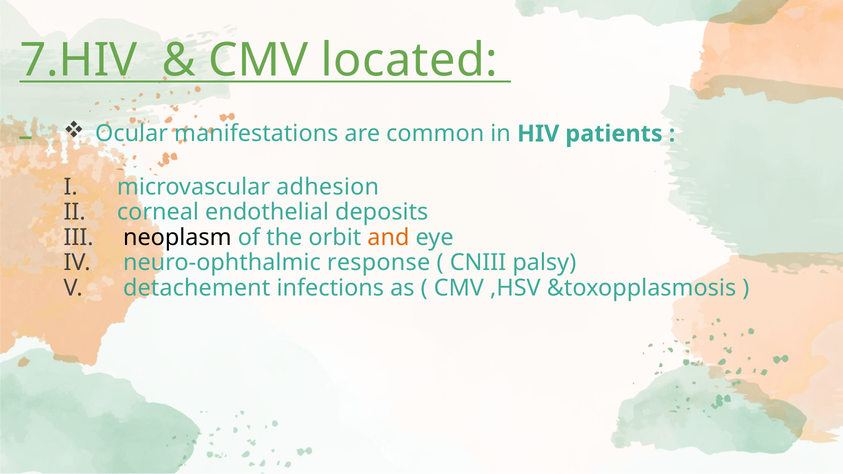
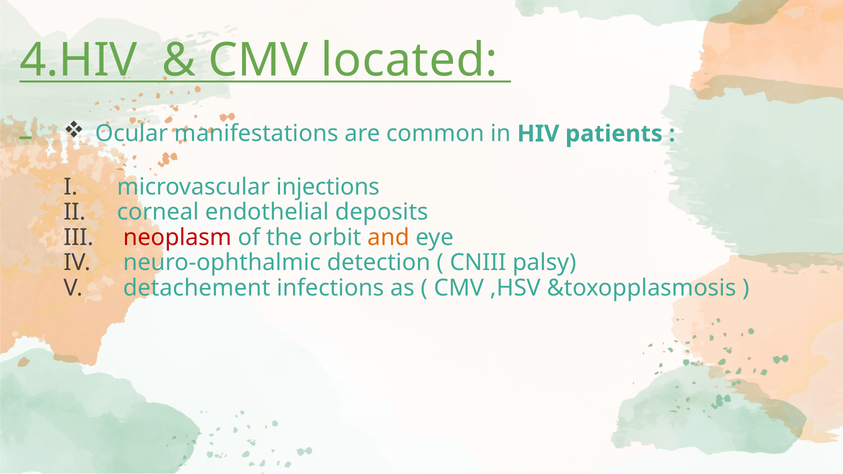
7.HIV: 7.HIV -> 4.HIV (79, 60)
adhesion: adhesion -> injections (328, 187)
neoplasm colour: black -> red (177, 237)
response: response -> detection (379, 263)
